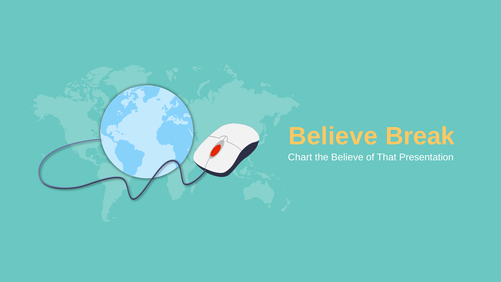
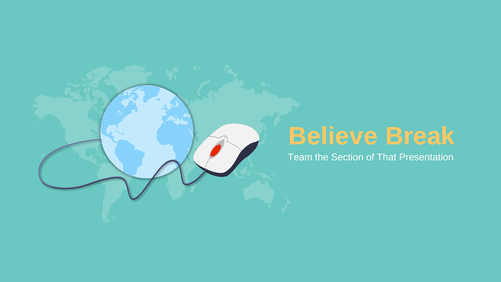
Chart: Chart -> Team (300, 157)
the Believe: Believe -> Section (347, 157)
